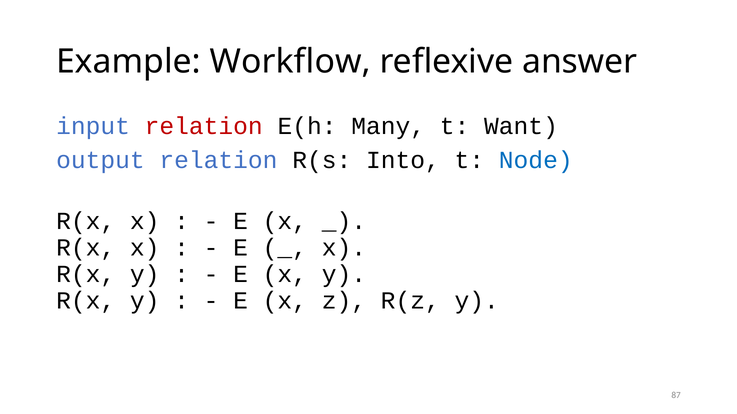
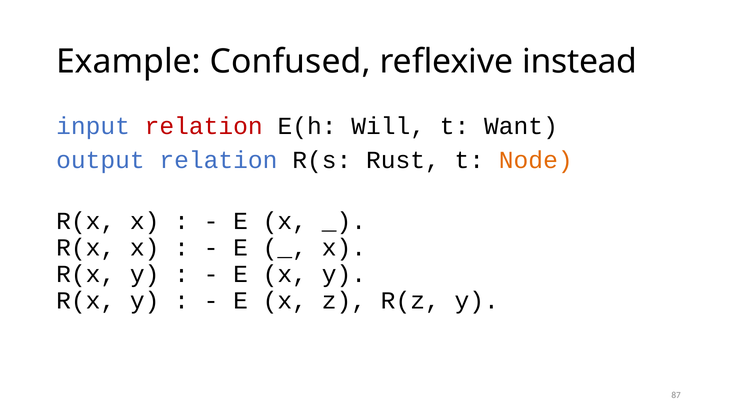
Workflow: Workflow -> Confused (290, 62)
answer: answer -> instead (580, 62)
Many: Many -> Will (388, 126)
Into: Into -> Rust (403, 160)
Node colour: blue -> orange (536, 160)
